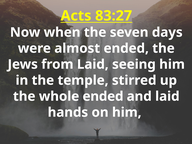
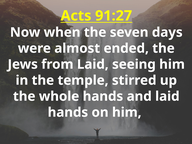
83:27: 83:27 -> 91:27 (114, 16)
whole ended: ended -> hands (103, 96)
